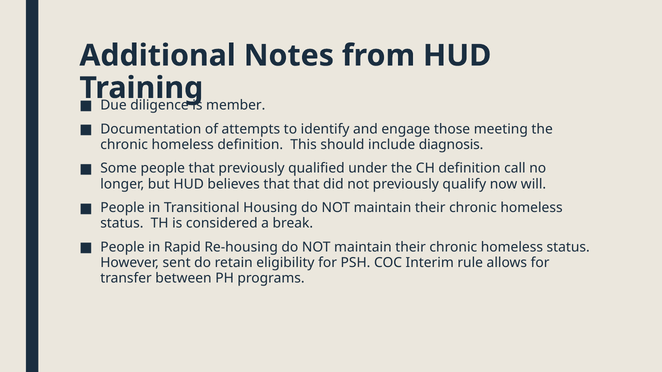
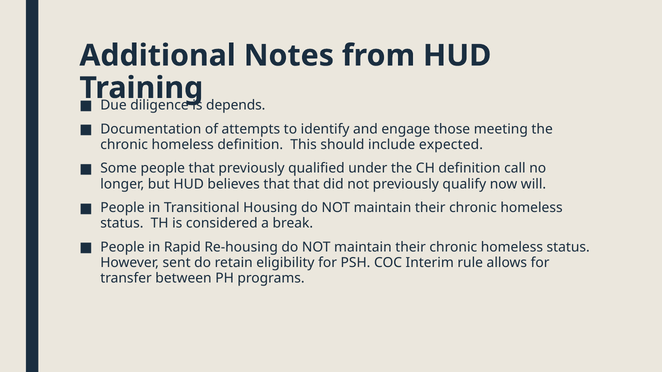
member: member -> depends (236, 105)
diagnosis: diagnosis -> expected (451, 145)
